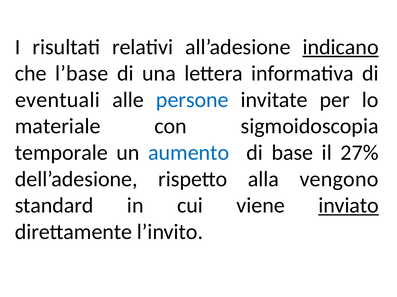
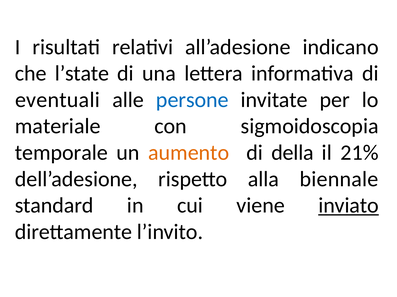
indicano underline: present -> none (341, 47)
l’base: l’base -> l’state (82, 74)
aumento colour: blue -> orange (189, 153)
base: base -> della (293, 153)
27%: 27% -> 21% (360, 153)
vengono: vengono -> biennale (339, 179)
